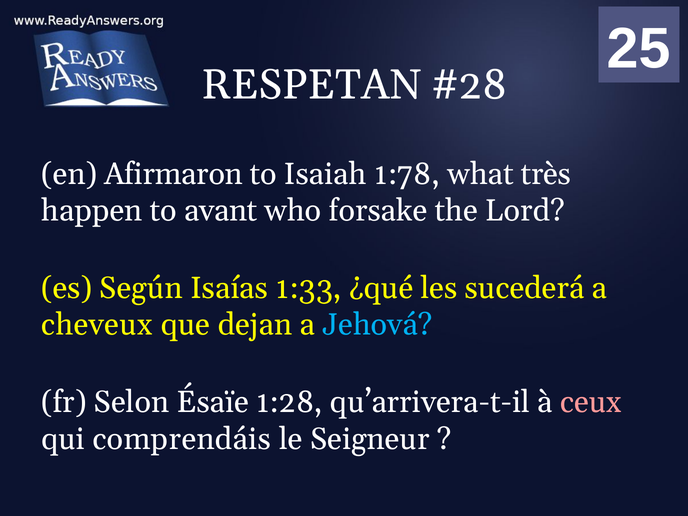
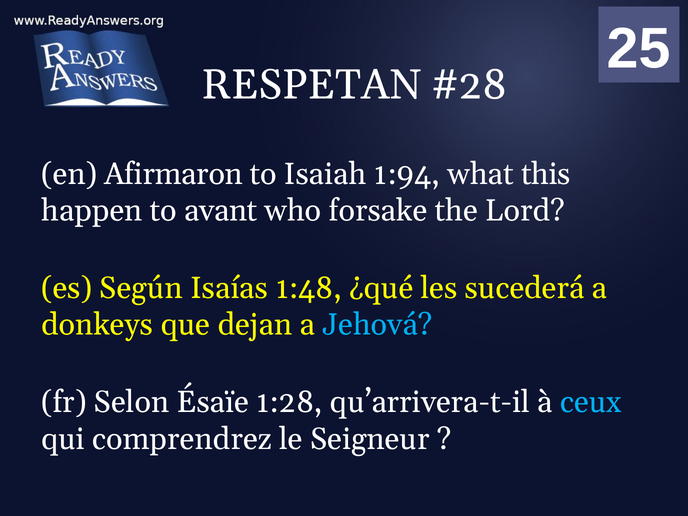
1:78: 1:78 -> 1:94 (407, 174)
très: très -> this (546, 174)
1:33: 1:33 -> 1:48 (309, 288)
cheveux: cheveux -> donkeys (97, 325)
ceux colour: pink -> light blue (591, 402)
comprendáis: comprendáis -> comprendrez (182, 439)
